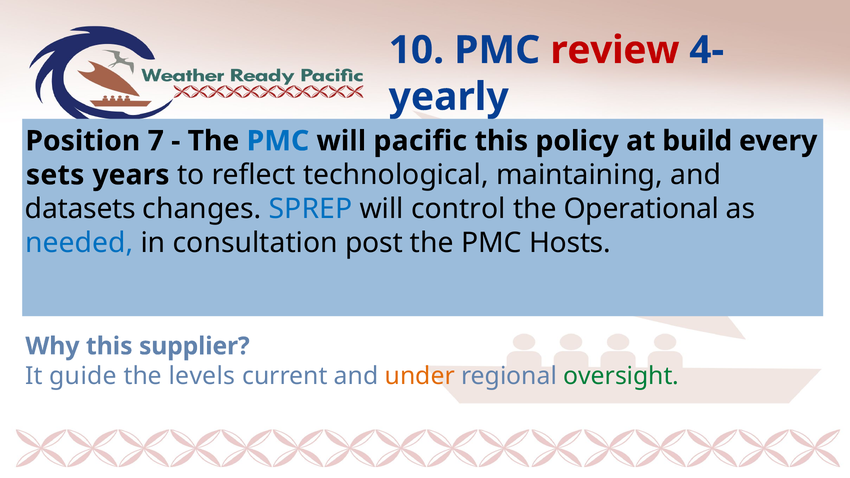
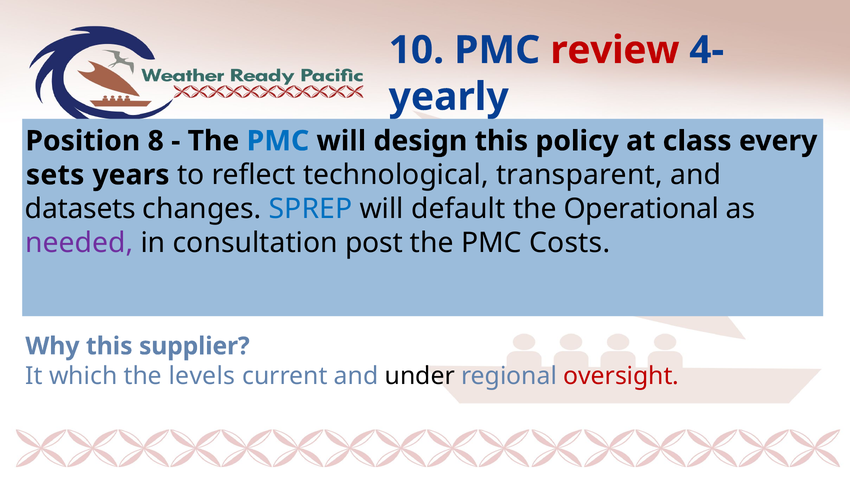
7: 7 -> 8 (156, 141)
pacific: pacific -> design (420, 141)
build: build -> class (697, 141)
maintaining: maintaining -> transparent (579, 175)
control: control -> default (458, 209)
needed colour: blue -> purple (79, 243)
Hosts: Hosts -> Costs (570, 243)
guide: guide -> which (83, 376)
under colour: orange -> black (420, 376)
oversight colour: green -> red (621, 376)
